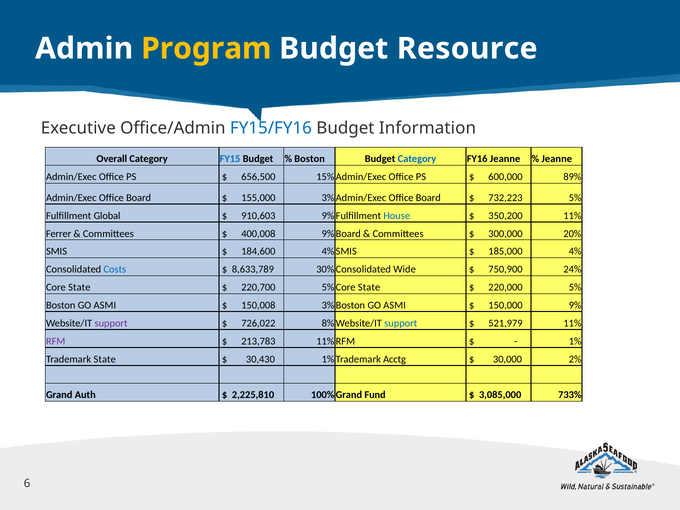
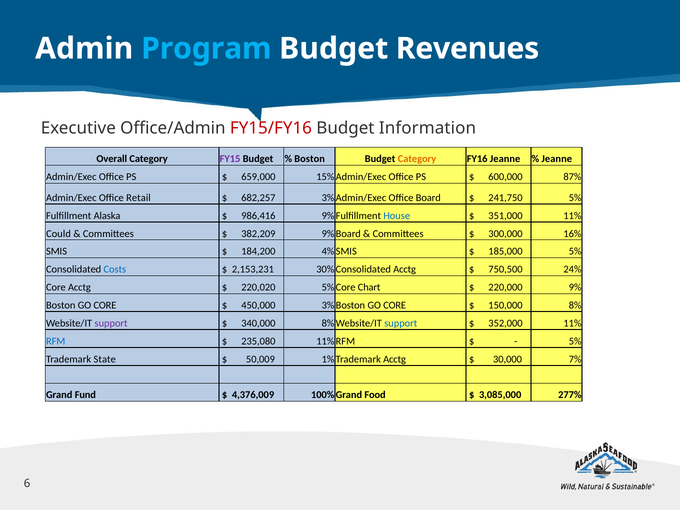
Program colour: yellow -> light blue (206, 49)
Resource: Resource -> Revenues (467, 49)
FY15/FY16 colour: blue -> red (271, 128)
FY15 colour: blue -> purple (230, 159)
Category colour: blue -> orange (417, 159)
656,500: 656,500 -> 659,000 (258, 177)
89%: 89% -> 87% (572, 177)
Admin/Exec Office Board: Board -> Retail (138, 198)
155,000: 155,000 -> 682,257 (258, 198)
732,223: 732,223 -> 241,750 (505, 198)
Global: Global -> Alaska (107, 216)
910,603: 910,603 -> 986,416 (258, 216)
350,200: 350,200 -> 351,000 (505, 216)
Ferrer: Ferrer -> Could (58, 234)
400,008: 400,008 -> 382,209 (258, 234)
20%: 20% -> 16% (572, 234)
184,600: 184,600 -> 184,200 (258, 252)
185,000 4%: 4% -> 5% (575, 252)
8,633,789: 8,633,789 -> 2,153,231 (253, 269)
Wide: Wide -> Acctg (405, 269)
750,900: 750,900 -> 750,500 (505, 269)
Core State: State -> Acctg (79, 287)
220,700: 220,700 -> 220,020 (258, 287)
State: State -> Chart (369, 287)
220,000 5%: 5% -> 9% (575, 287)
Boston GO ASMI: ASMI -> CORE (105, 305)
150,008: 150,008 -> 450,000 (258, 305)
ASMI: ASMI -> CORE (395, 305)
9%: 9% -> 8% (575, 305)
726,022: 726,022 -> 340,000 (258, 323)
521,979: 521,979 -> 352,000 (505, 323)
RFM colour: purple -> blue (56, 341)
213,783: 213,783 -> 235,080 (258, 341)
1%: 1% -> 5% (575, 341)
30,430: 30,430 -> 50,009 (260, 359)
2%: 2% -> 7% (575, 359)
Auth: Auth -> Fund (85, 395)
2,225,810: 2,225,810 -> 4,376,009 (253, 395)
Fund: Fund -> Food (375, 395)
733%: 733% -> 277% (570, 395)
